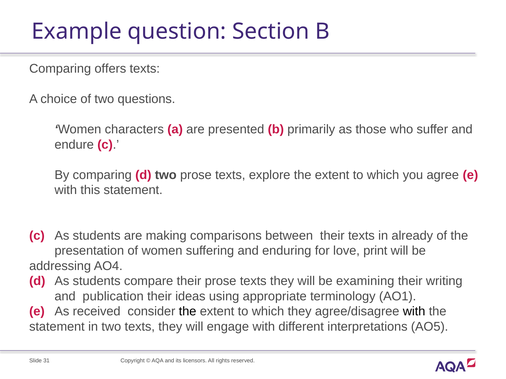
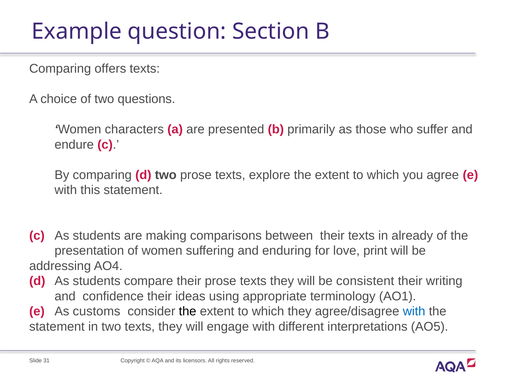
examining: examining -> consistent (365, 281)
publication: publication -> confidence (113, 297)
received: received -> customs (97, 312)
with colour: black -> blue (414, 312)
